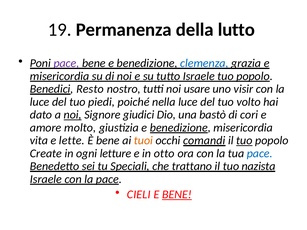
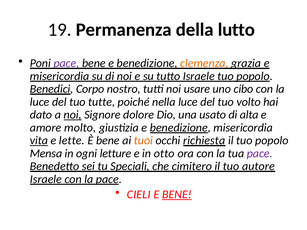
clemenza colour: blue -> orange (204, 63)
Resto: Resto -> Corpo (90, 89)
visir: visir -> cibo (244, 89)
piedi: piedi -> tutte (102, 102)
giudici: giudici -> dolore (139, 115)
bastò: bastò -> usato (213, 115)
cori: cori -> alta (249, 115)
vita underline: none -> present (39, 141)
comandi: comandi -> richiesta (204, 141)
tuo underline: present -> none (244, 141)
Create: Create -> Mensa (46, 154)
pace colour: blue -> purple (260, 154)
trattano: trattano -> cimitero (192, 166)
nazista: nazista -> autore (258, 166)
